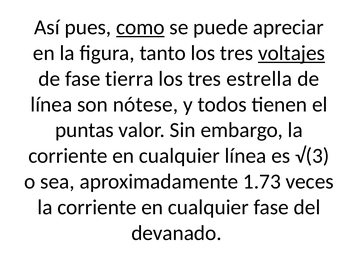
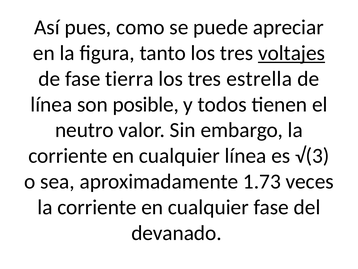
como underline: present -> none (140, 27)
nótese: nótese -> posible (146, 104)
puntas: puntas -> neutro (84, 130)
